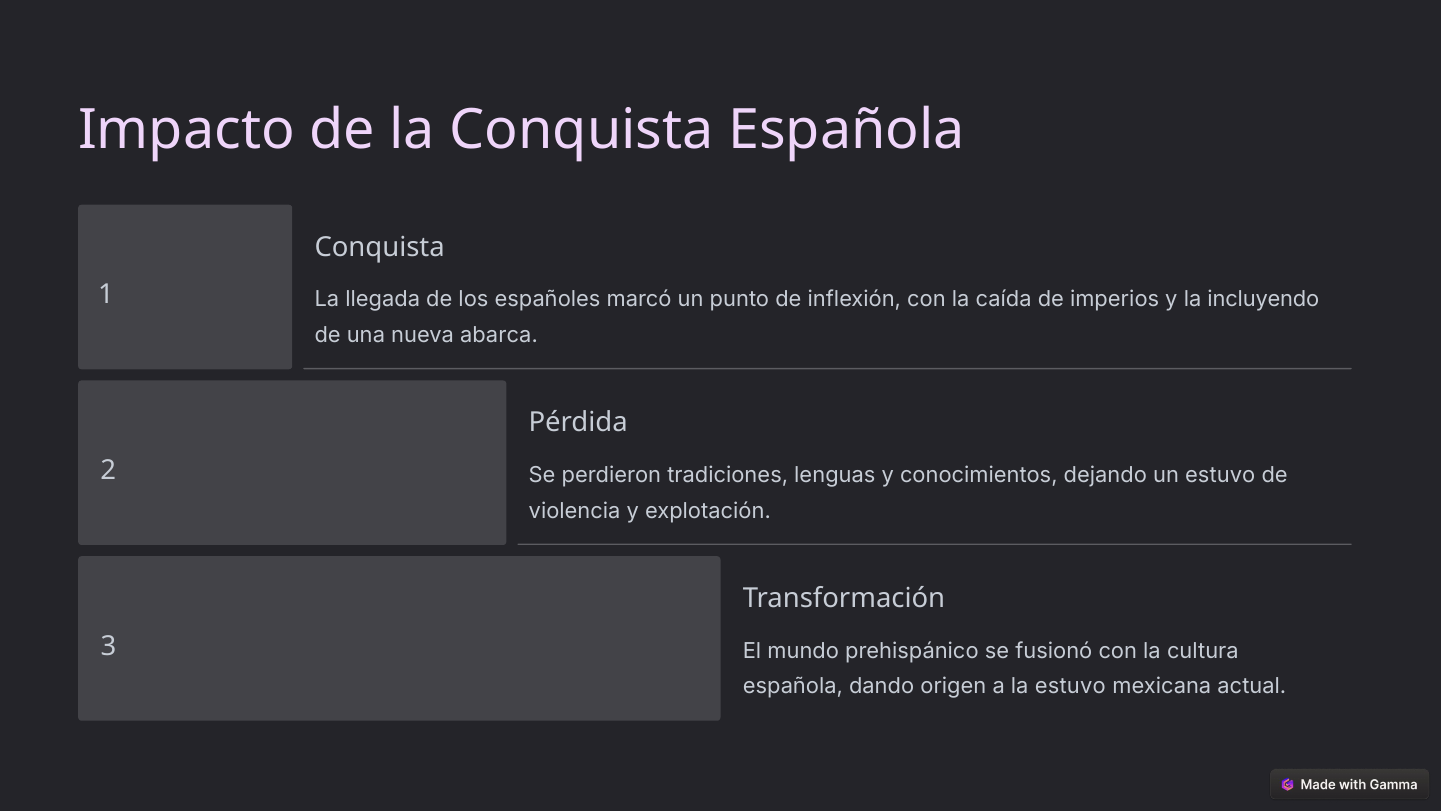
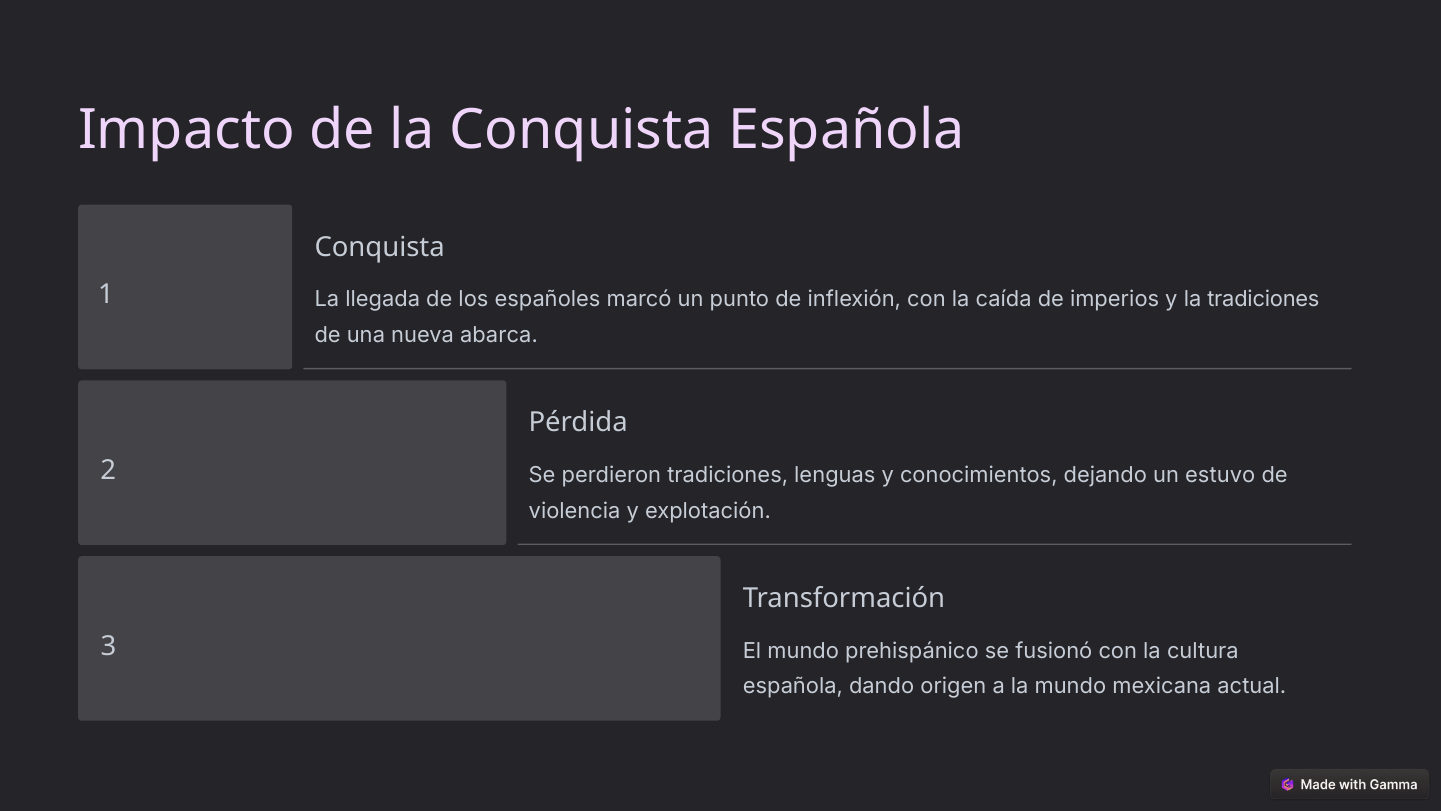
la incluyendo: incluyendo -> tradiciones (1263, 299)
la estuvo: estuvo -> mundo (1070, 686)
